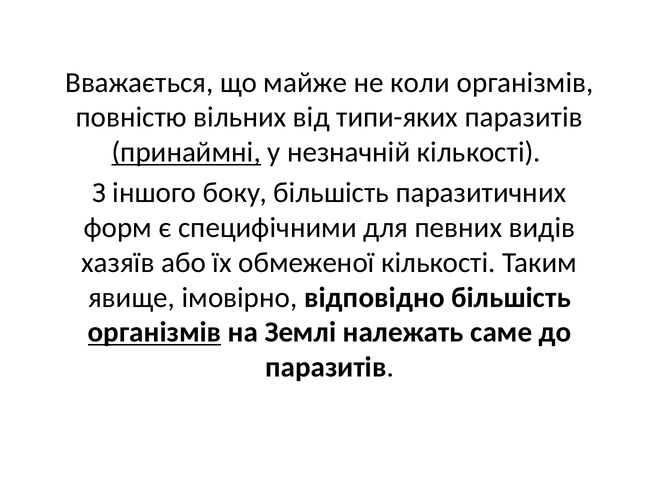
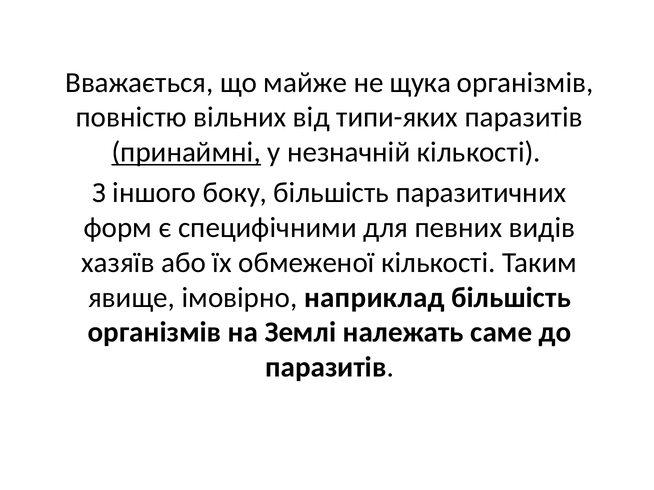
коли: коли -> щука (420, 83)
відповідно: відповідно -> наприклад (374, 298)
організмів underline: present -> none (155, 333)
